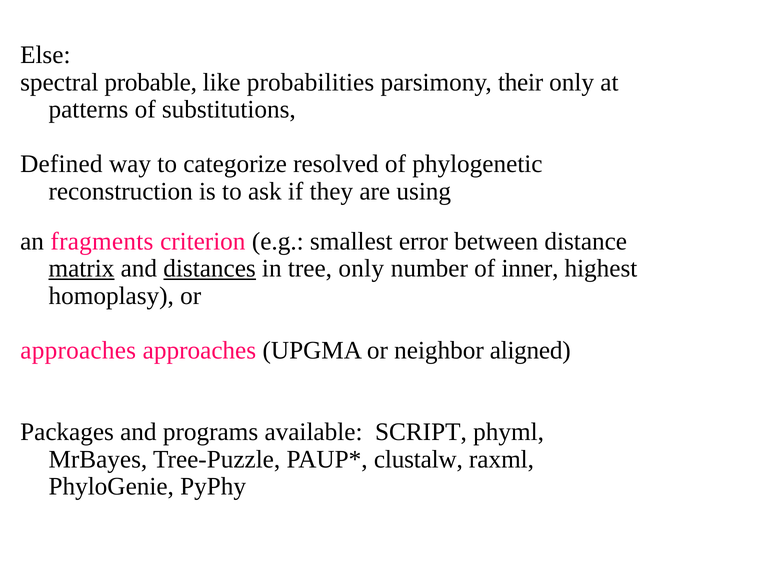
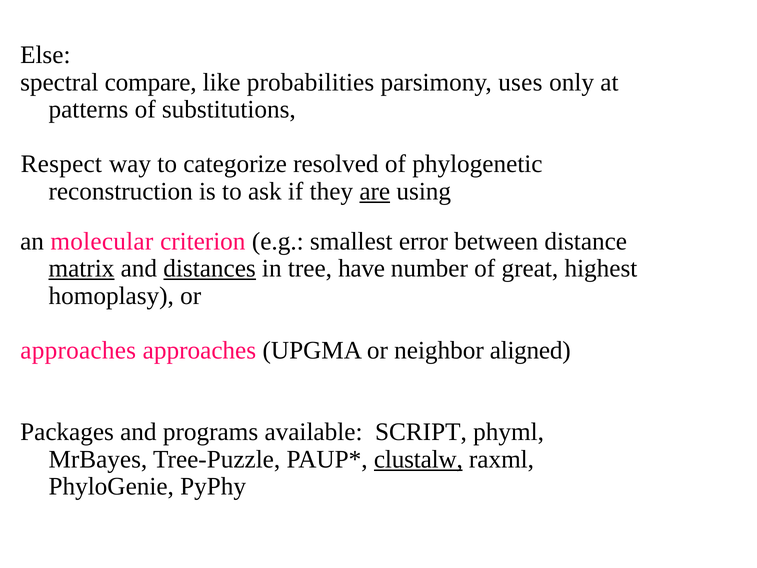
probable: probable -> compare (151, 82)
their: their -> uses (520, 82)
Defined: Defined -> Respect (61, 164)
are underline: none -> present (375, 191)
fragments: fragments -> molecular (102, 241)
tree only: only -> have (362, 269)
inner: inner -> great (530, 269)
clustalw underline: none -> present (418, 459)
